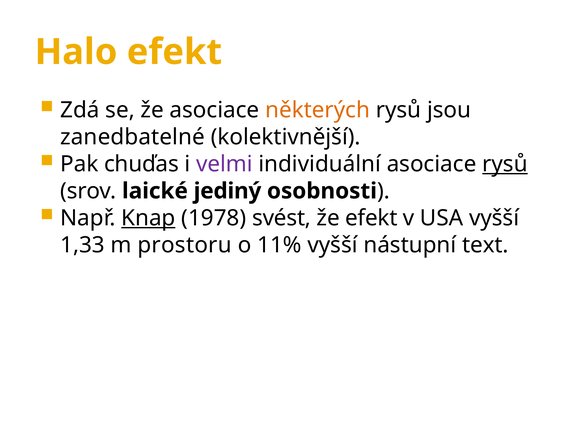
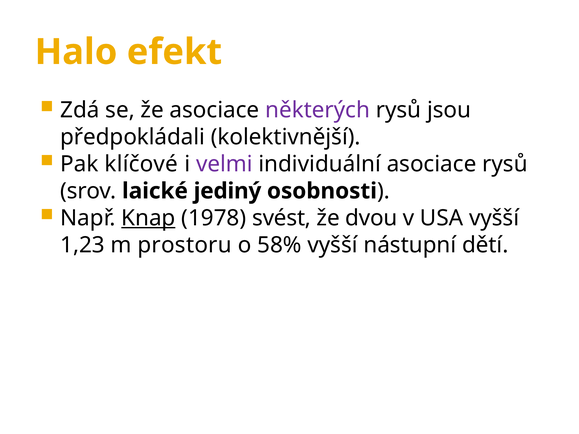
některých colour: orange -> purple (318, 110)
zanedbatelné: zanedbatelné -> předpokládali (133, 137)
chuďas: chuďas -> klíčové (141, 164)
rysů underline: present -> none (505, 164)
že efekt: efekt -> dvou (371, 218)
1,33: 1,33 -> 1,23 (82, 245)
11%: 11% -> 58% (279, 245)
text: text -> dětí (485, 245)
